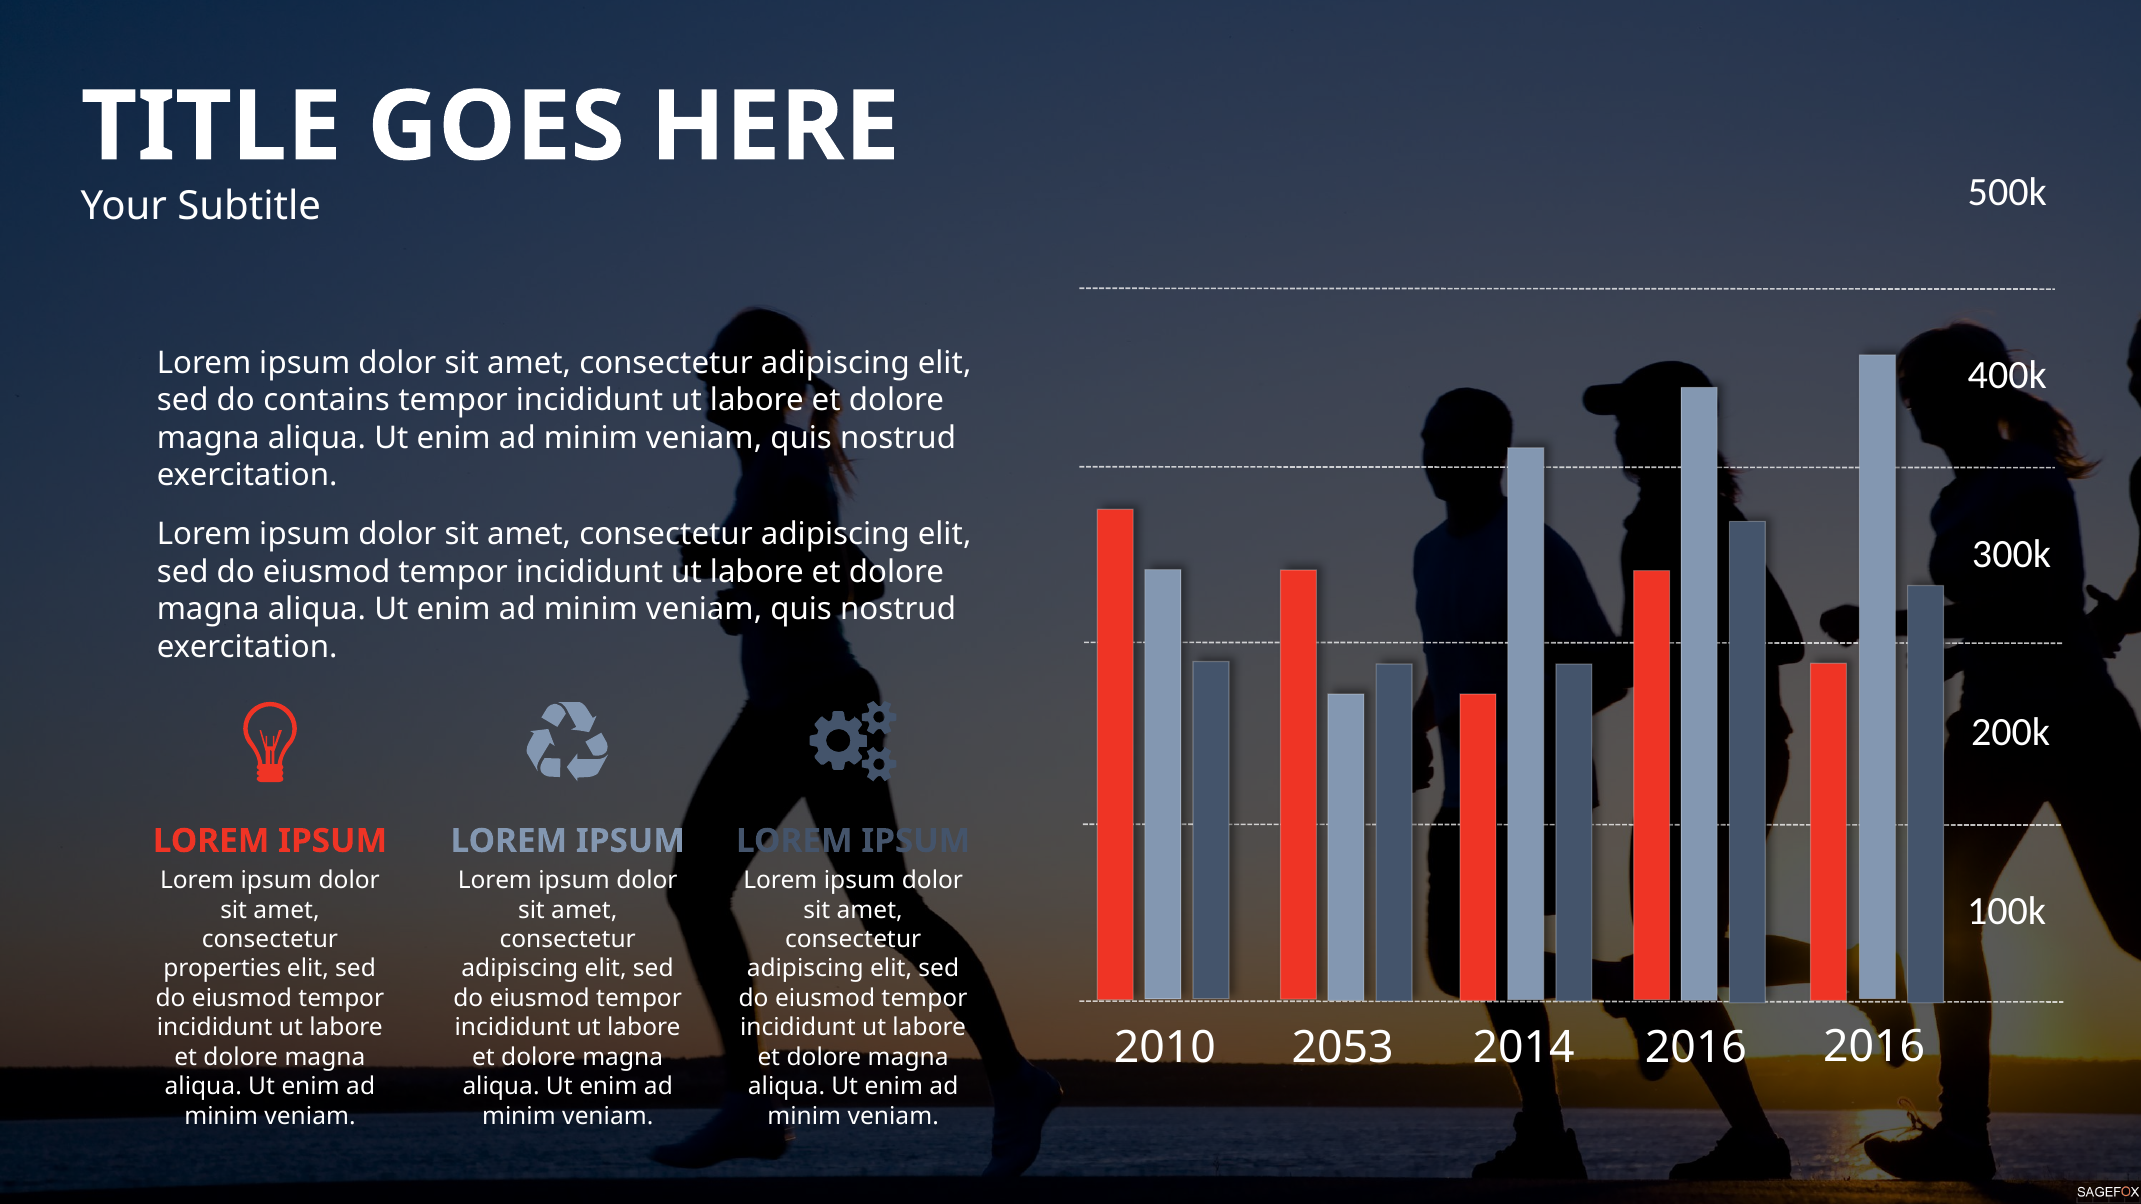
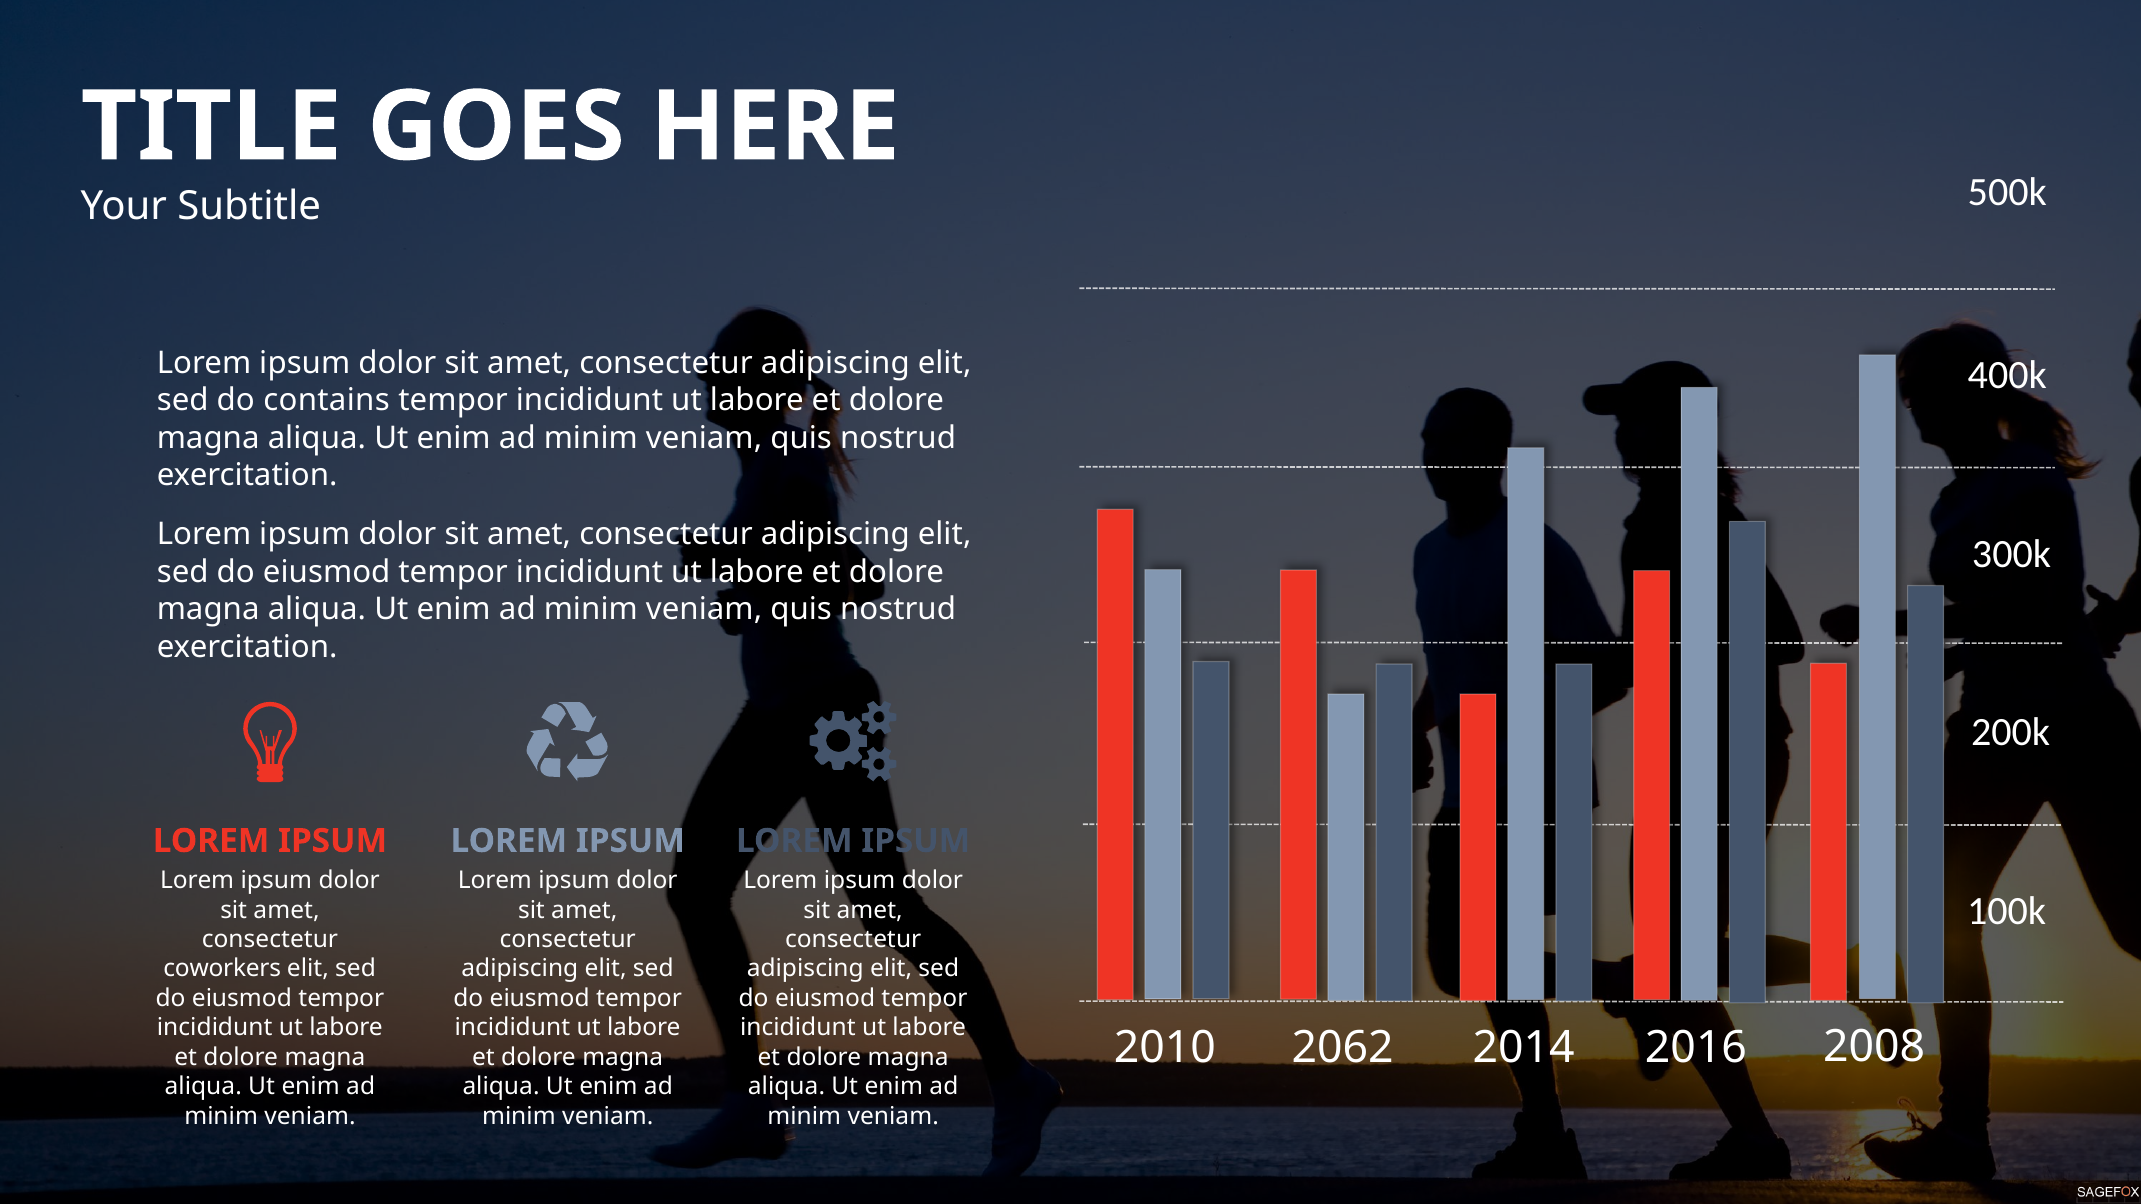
properties: properties -> coworkers (222, 969)
2053: 2053 -> 2062 (1343, 1048)
2016 2016: 2016 -> 2008 (1874, 1047)
